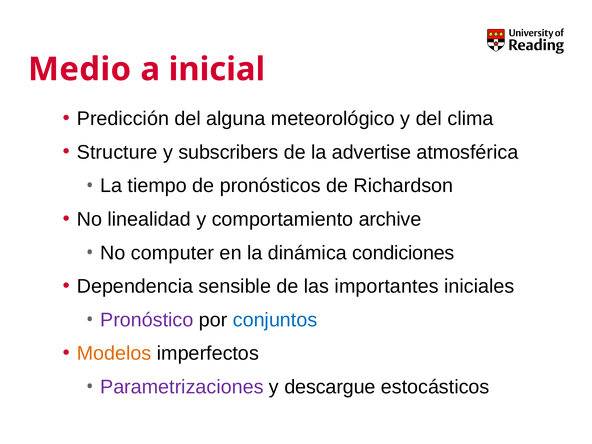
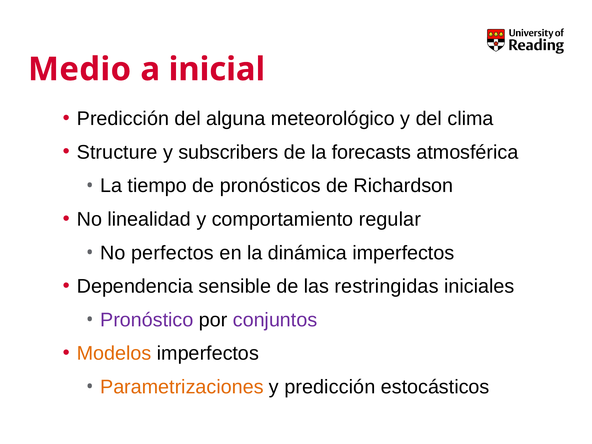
advertise: advertise -> forecasts (372, 152)
archive: archive -> regular (390, 219)
computer: computer -> perfectos (172, 253)
dinámica condiciones: condiciones -> imperfectos (403, 253)
importantes: importantes -> restringidas (387, 286)
conjuntos colour: blue -> purple (275, 320)
Parametrizaciones colour: purple -> orange (182, 387)
y descargue: descargue -> predicción (330, 387)
